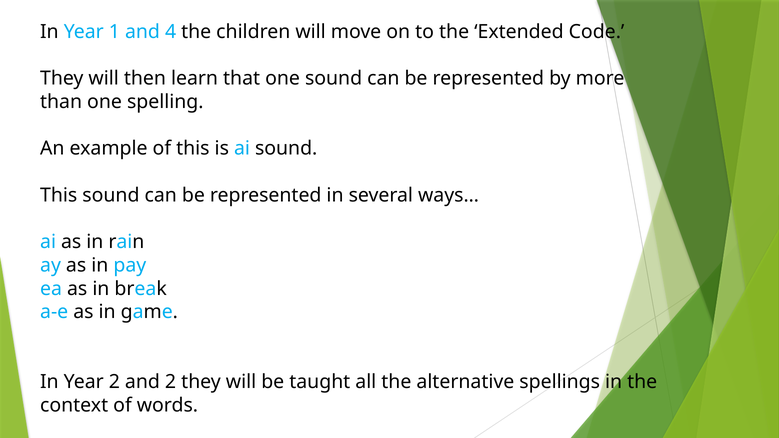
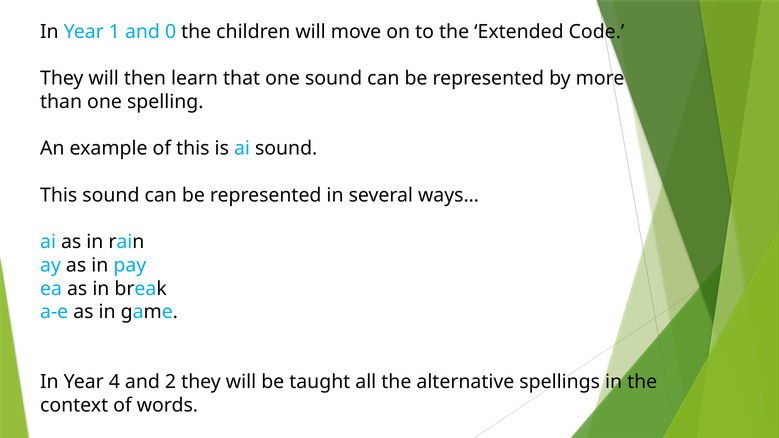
4: 4 -> 0 (171, 32)
Year 2: 2 -> 4 (114, 382)
